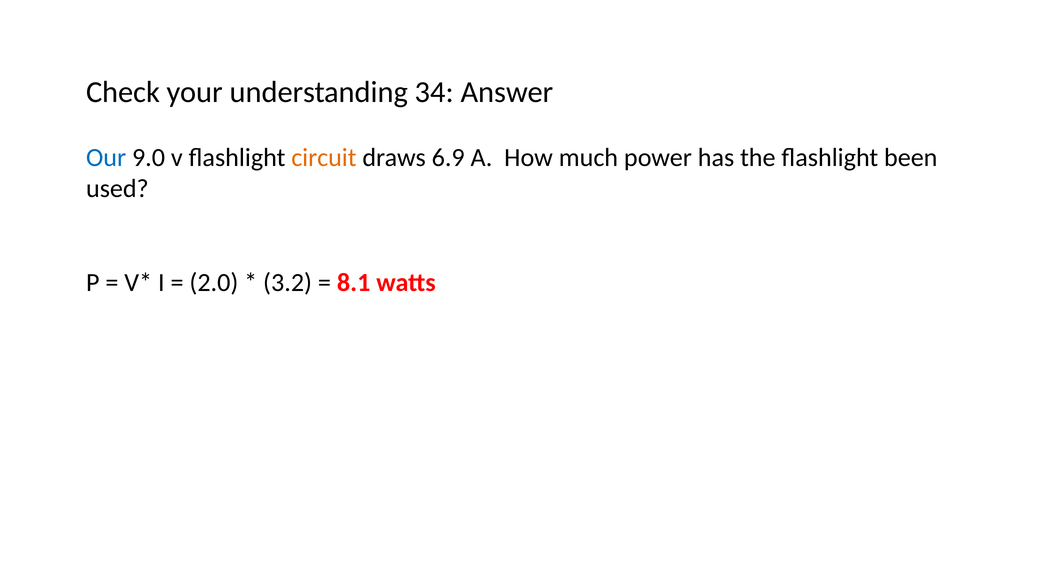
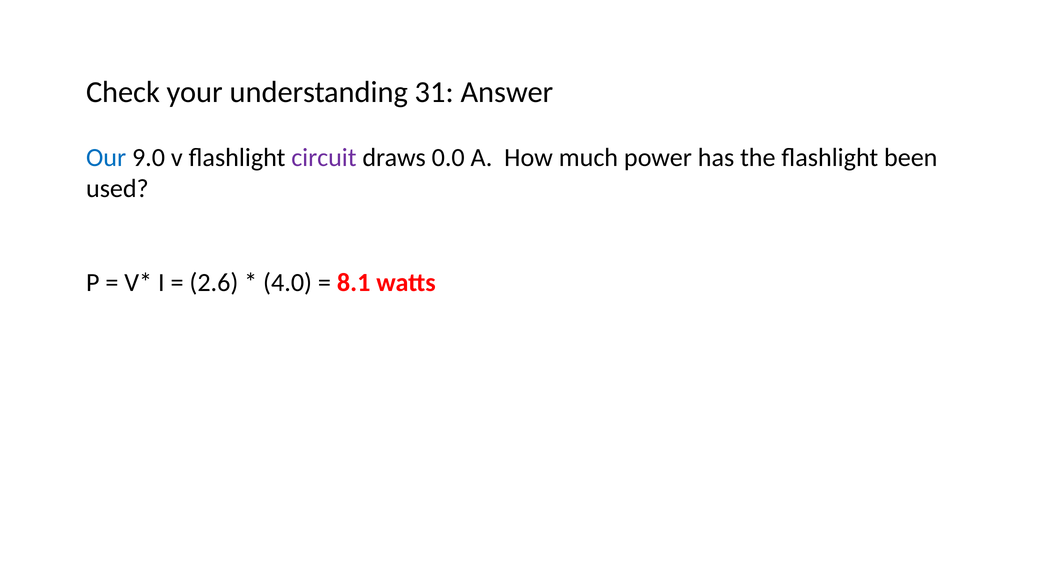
34: 34 -> 31 (434, 92)
circuit colour: orange -> purple (324, 157)
6.9: 6.9 -> 0.0 (448, 157)
2.0: 2.0 -> 2.6 (214, 283)
3.2: 3.2 -> 4.0 (288, 283)
